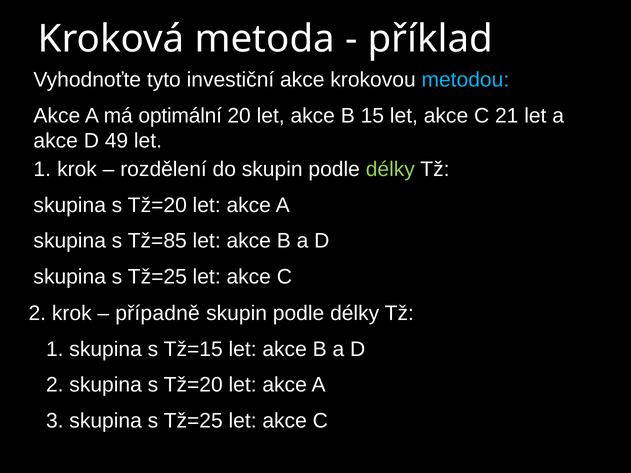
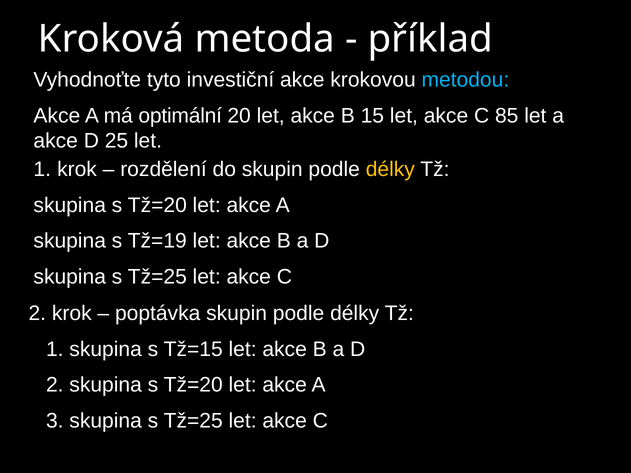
21: 21 -> 85 (507, 116)
49: 49 -> 25 (116, 141)
délky colour: light green -> yellow (390, 169)
Tž=85: Tž=85 -> Tž=19 (157, 241)
případně: případně -> poptávka (158, 314)
